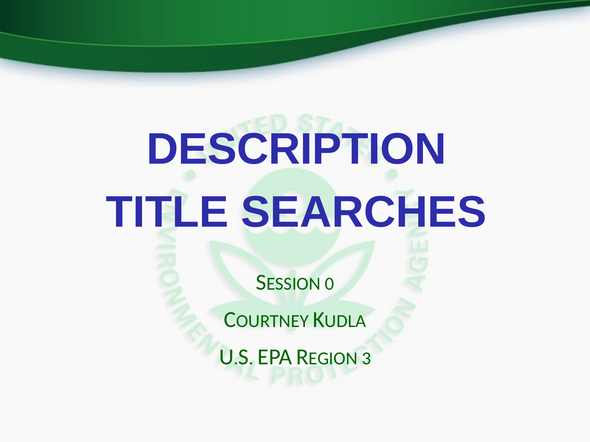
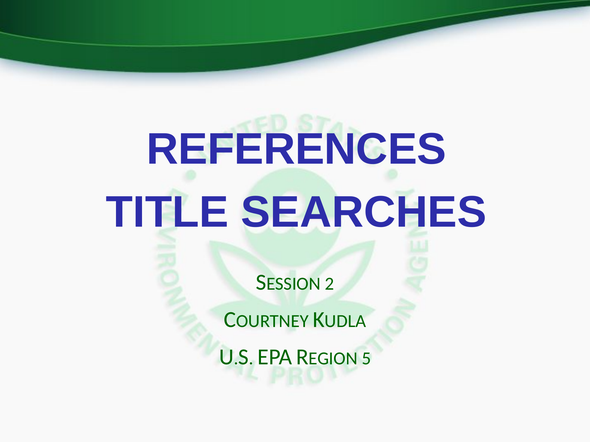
DESCRIPTION: DESCRIPTION -> REFERENCES (296, 150)
0: 0 -> 2 (329, 284)
3: 3 -> 5 (366, 359)
